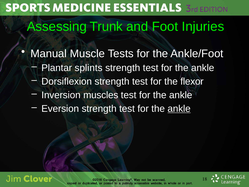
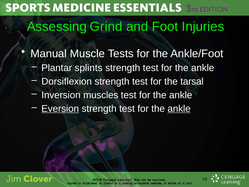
Trunk: Trunk -> Grind (106, 26)
flexor: flexor -> tarsal (192, 81)
Eversion underline: none -> present (60, 108)
